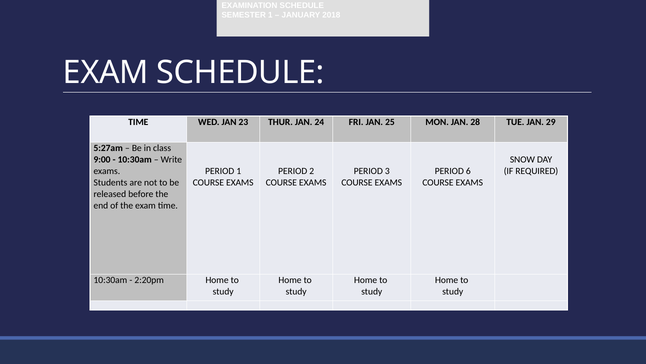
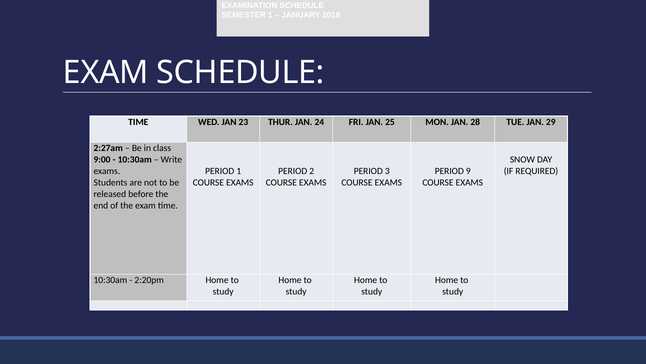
5:27am: 5:27am -> 2:27am (108, 148)
6: 6 -> 9 (468, 171)
